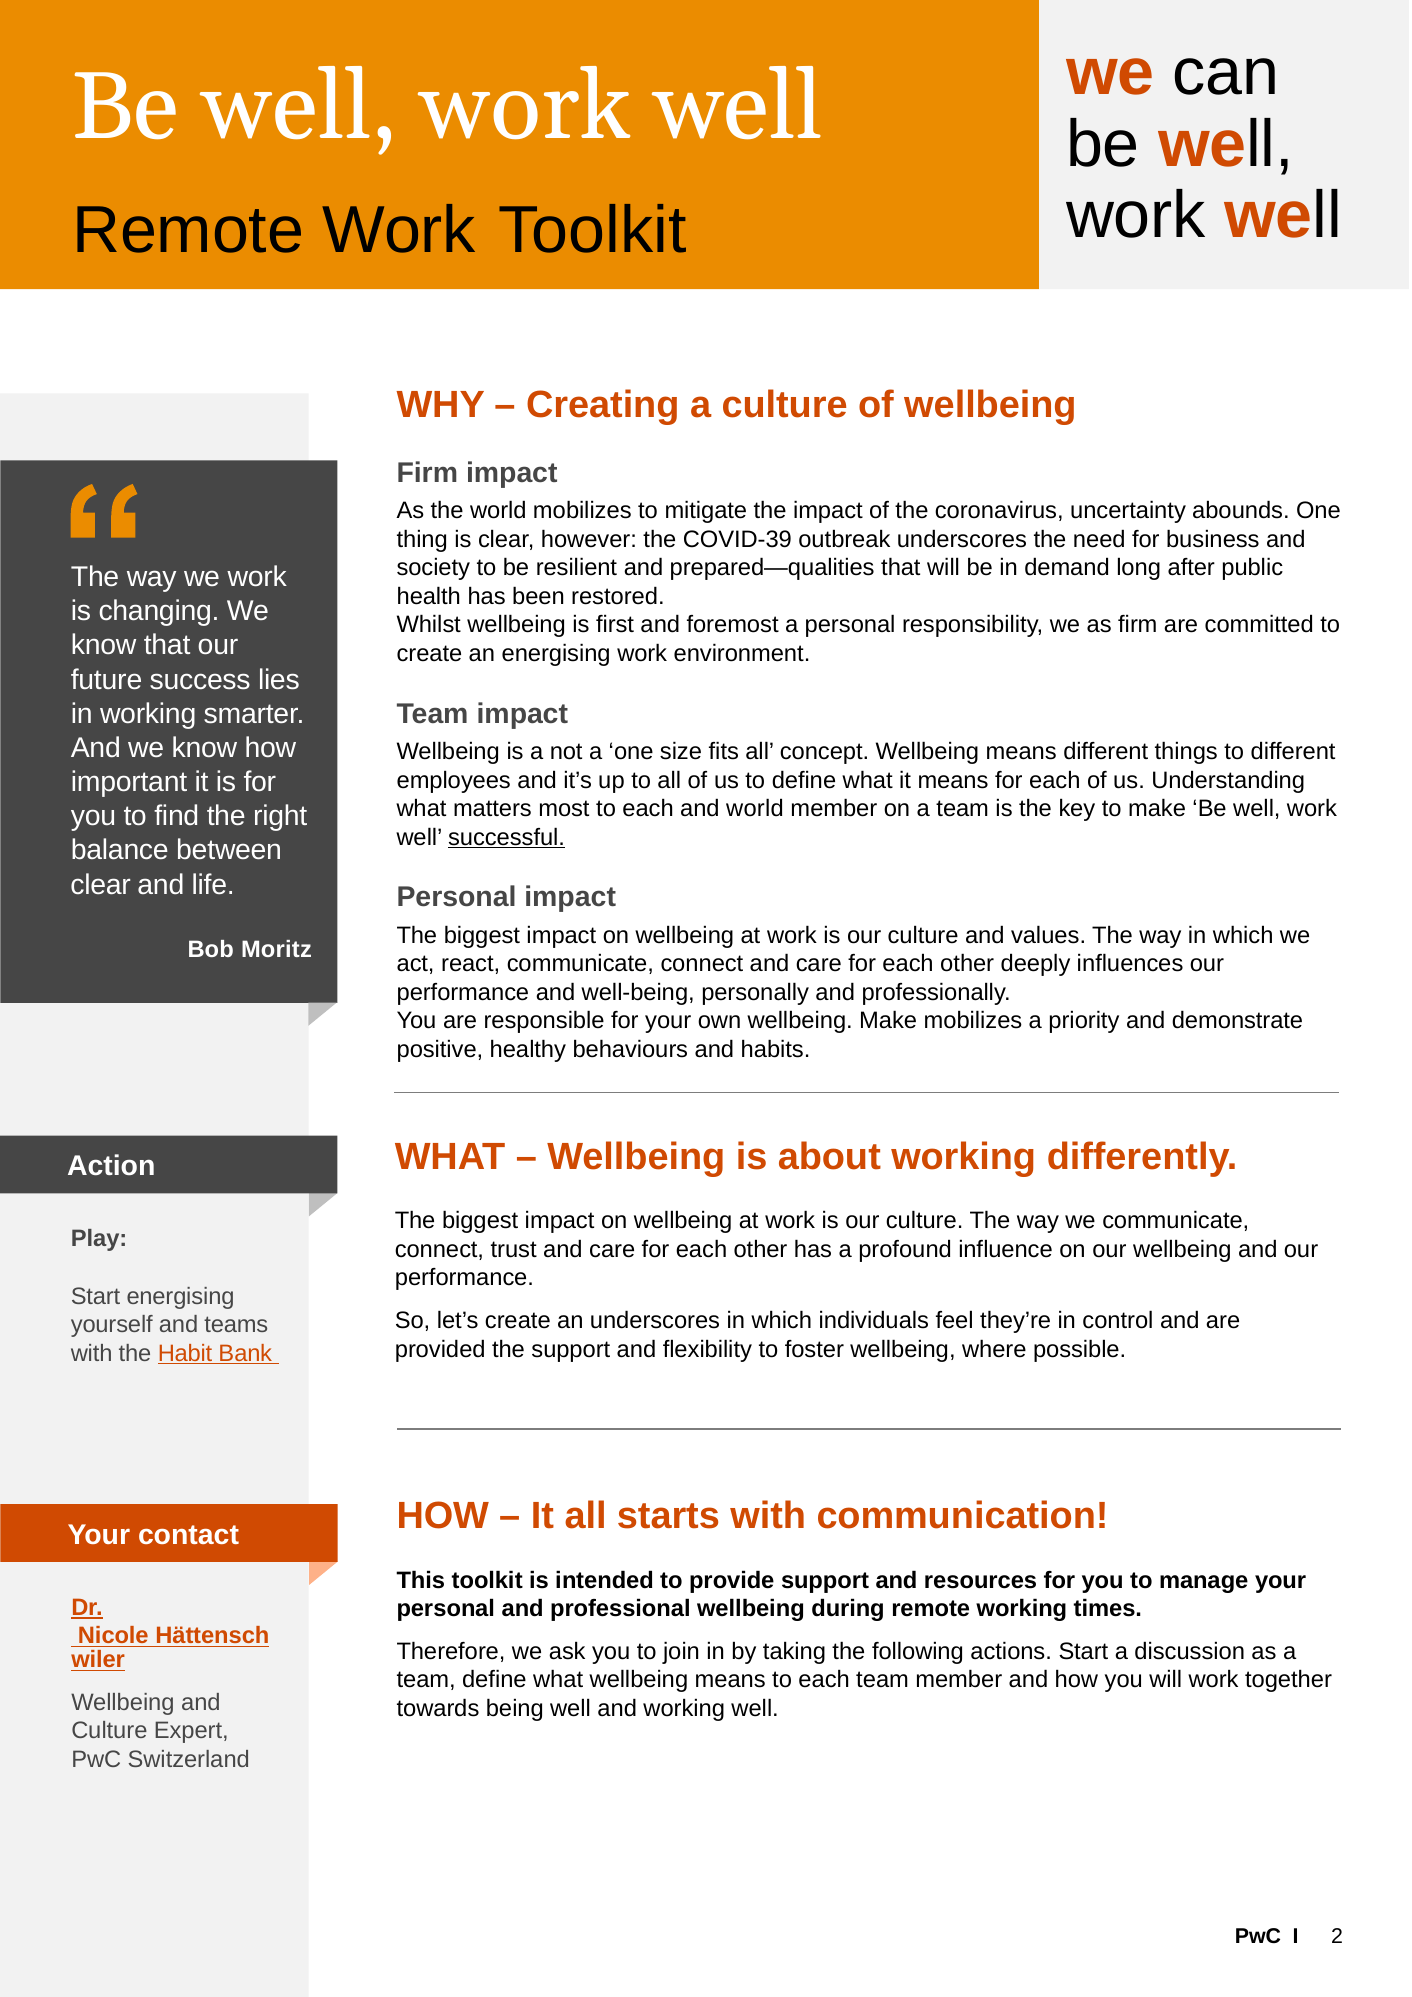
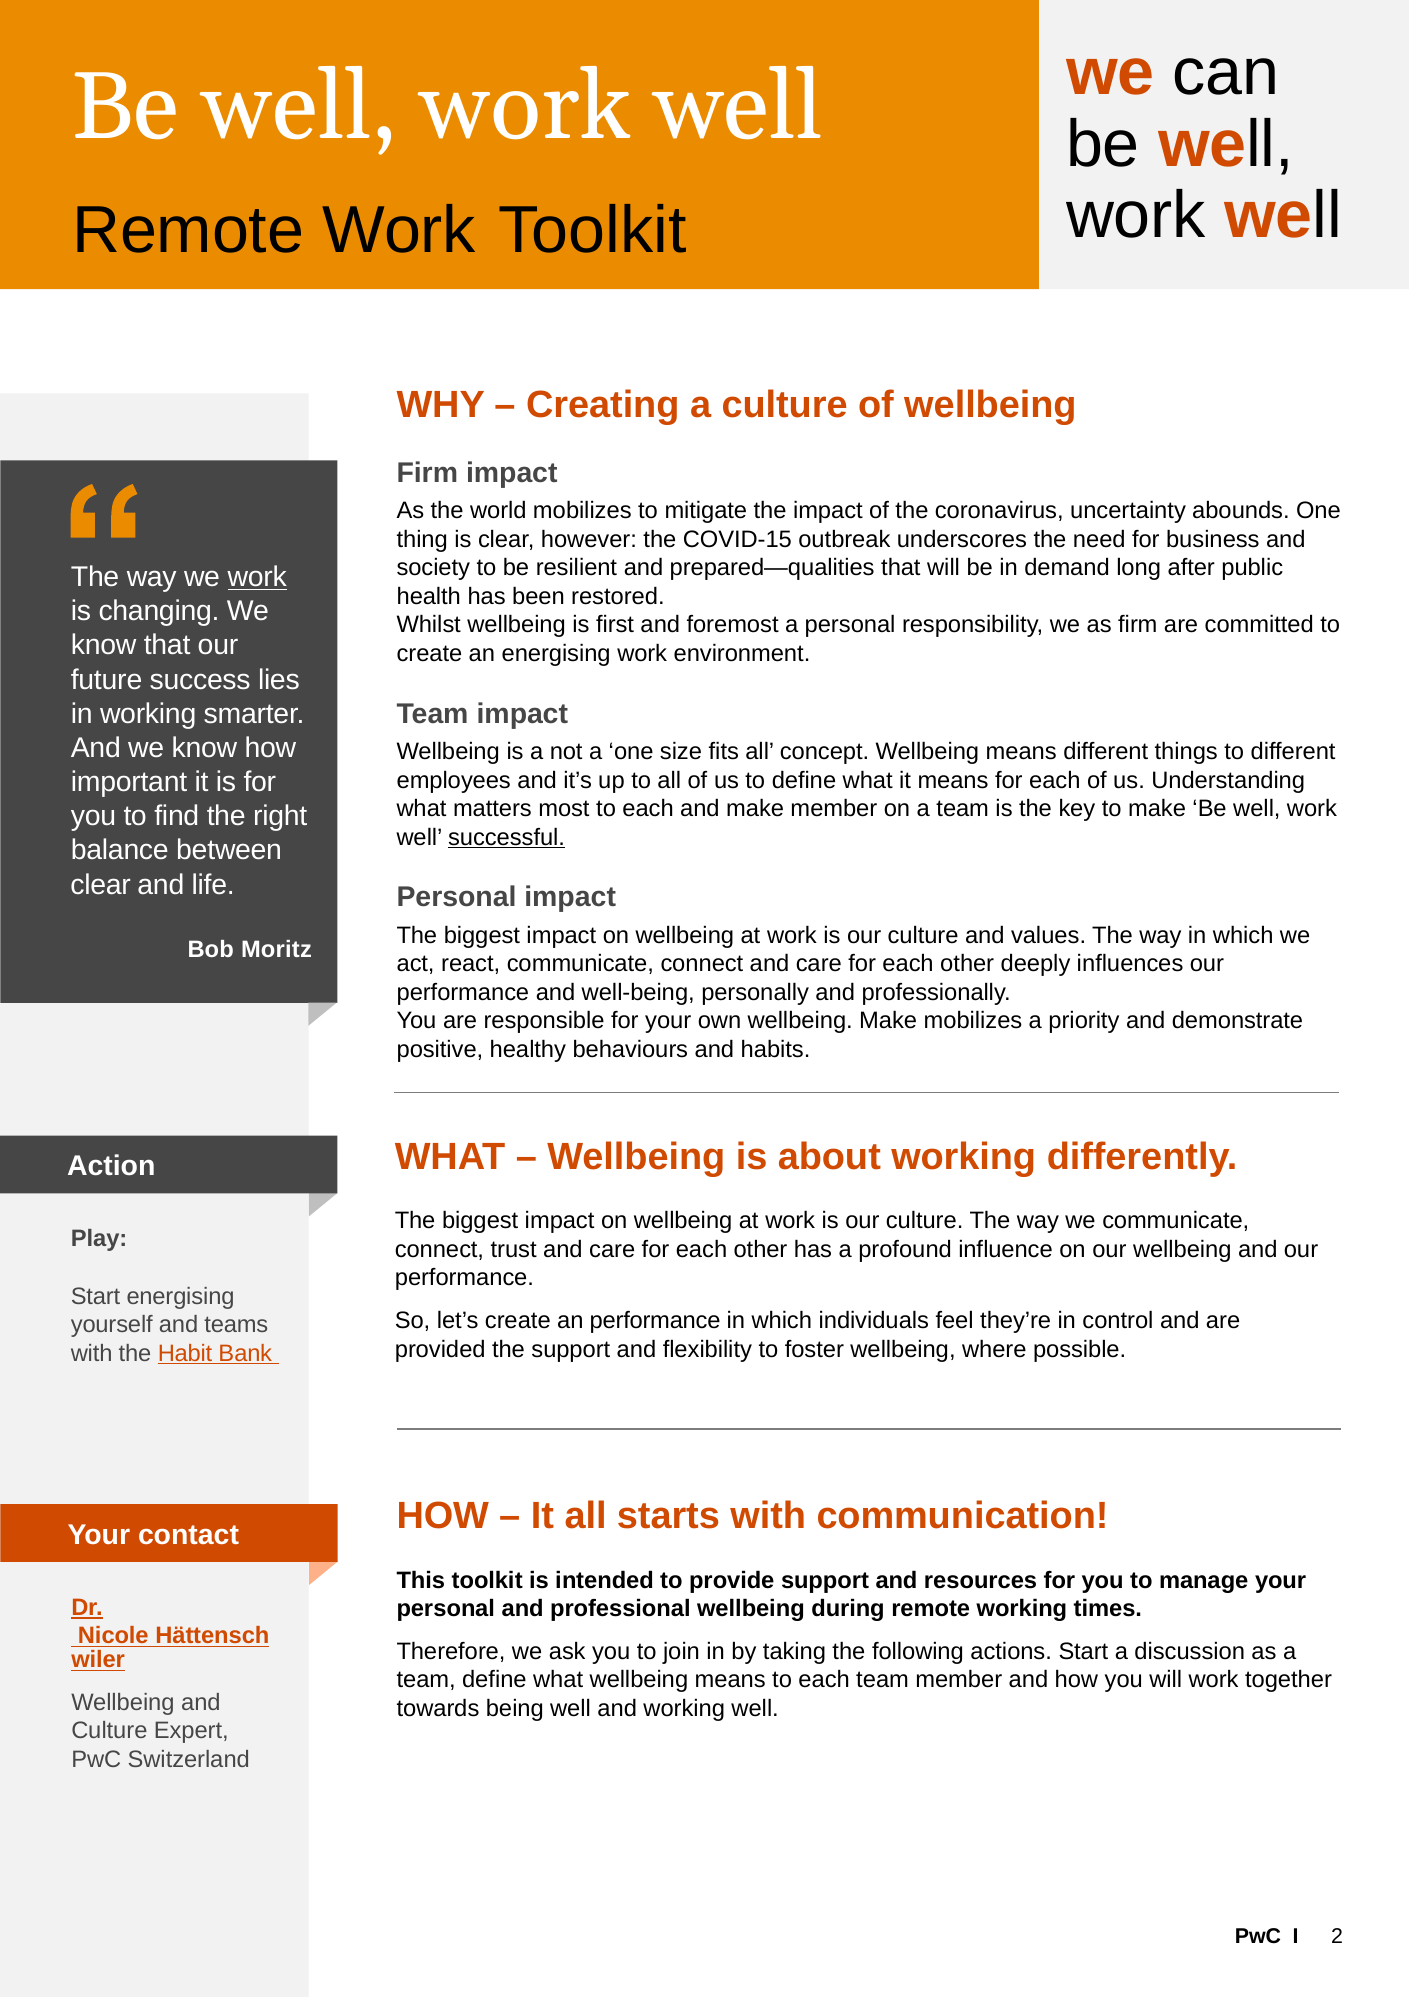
COVID-39: COVID-39 -> COVID-15 (737, 539)
work underline: none -> present (257, 577)
and world: world -> make (755, 809)
an underscores: underscores -> performance (655, 1321)
